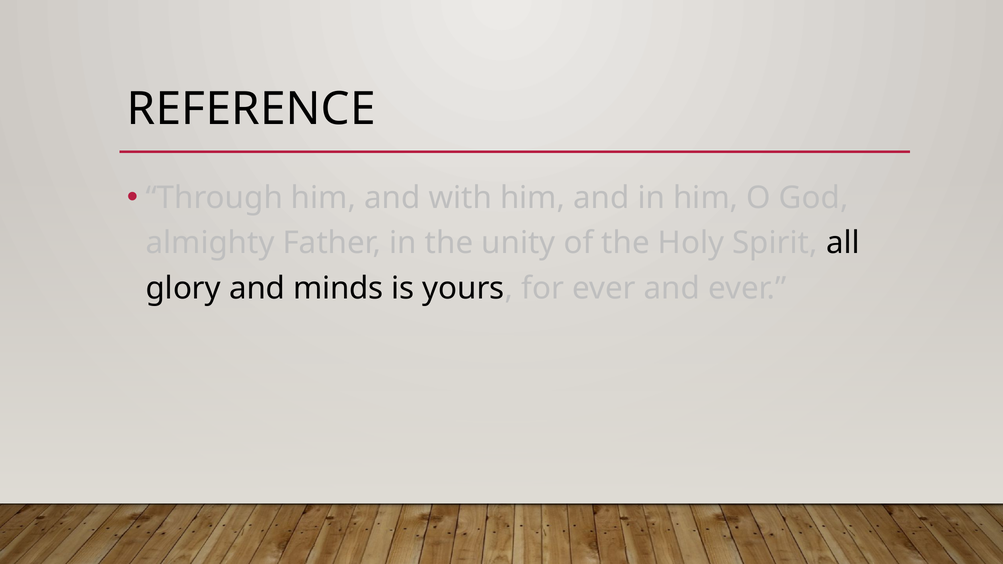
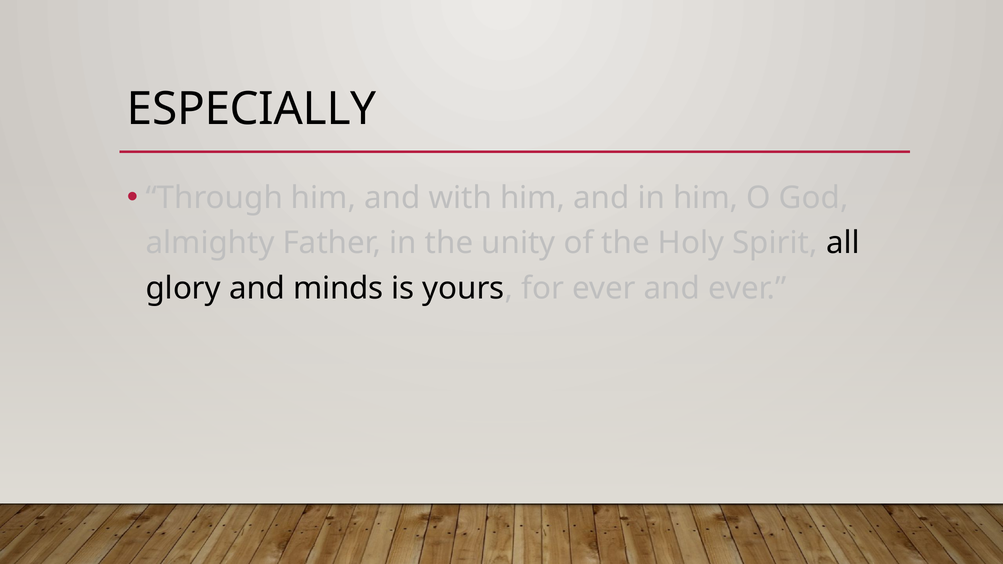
REFERENCE: REFERENCE -> ESPECIALLY (252, 109)
